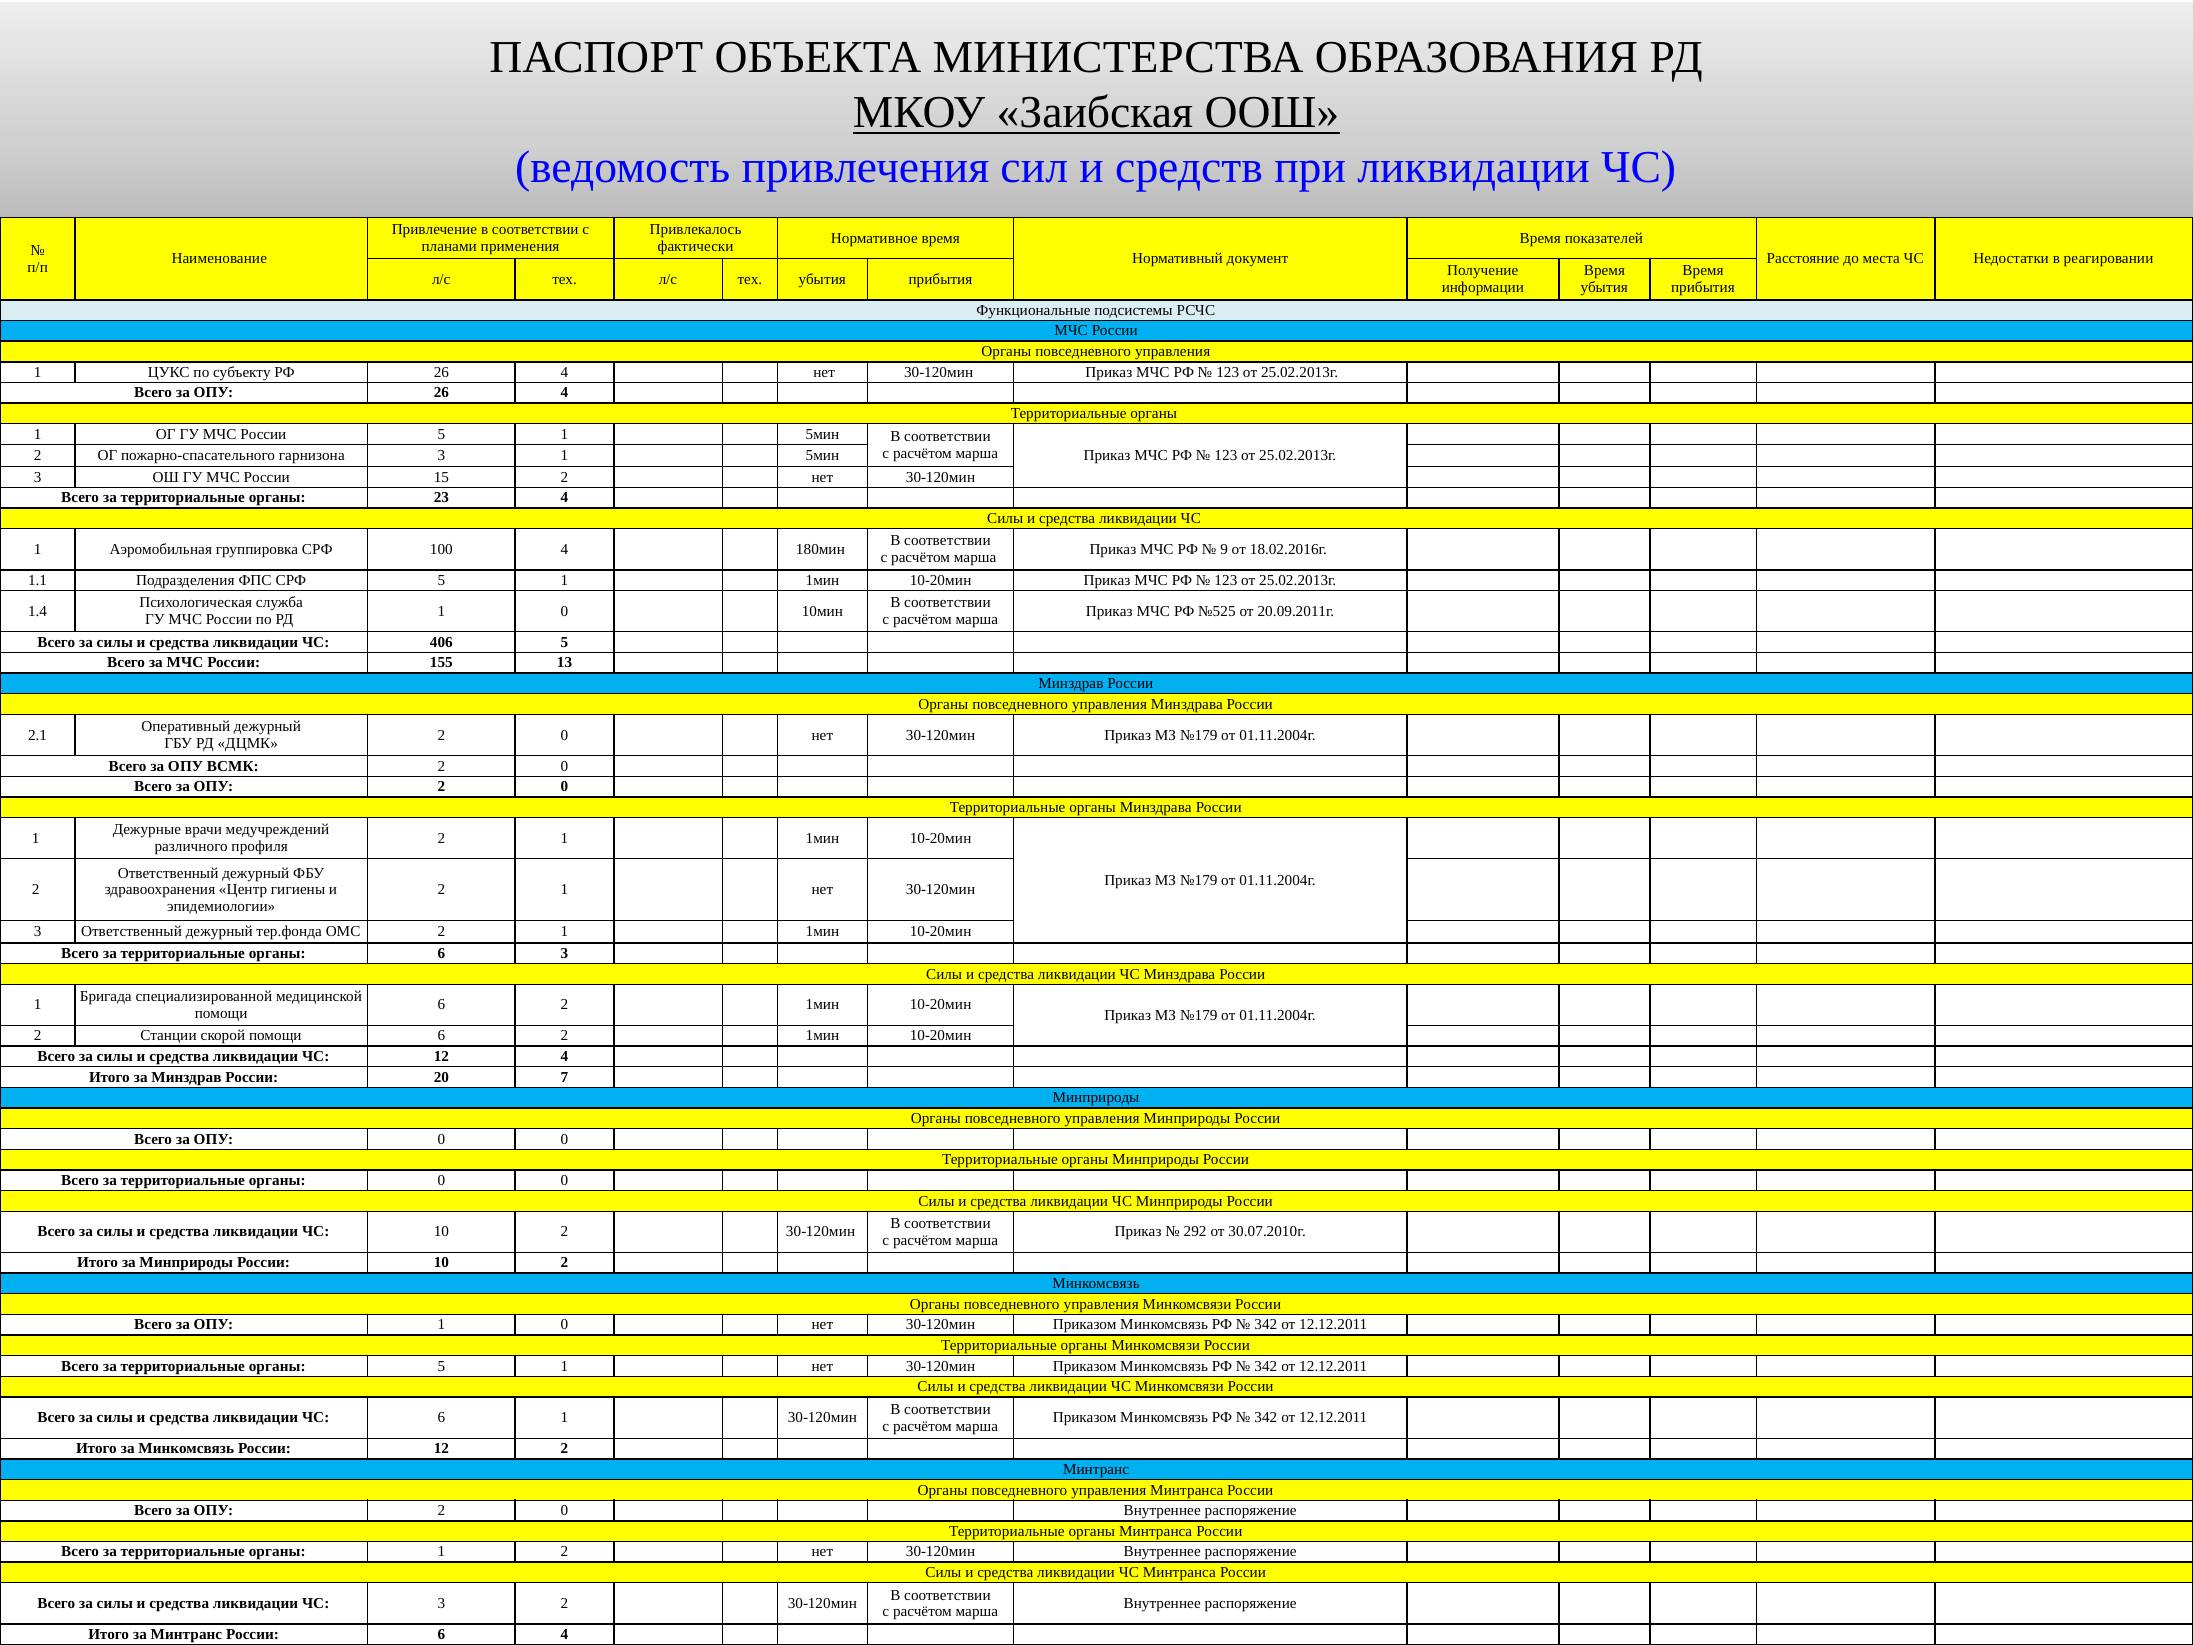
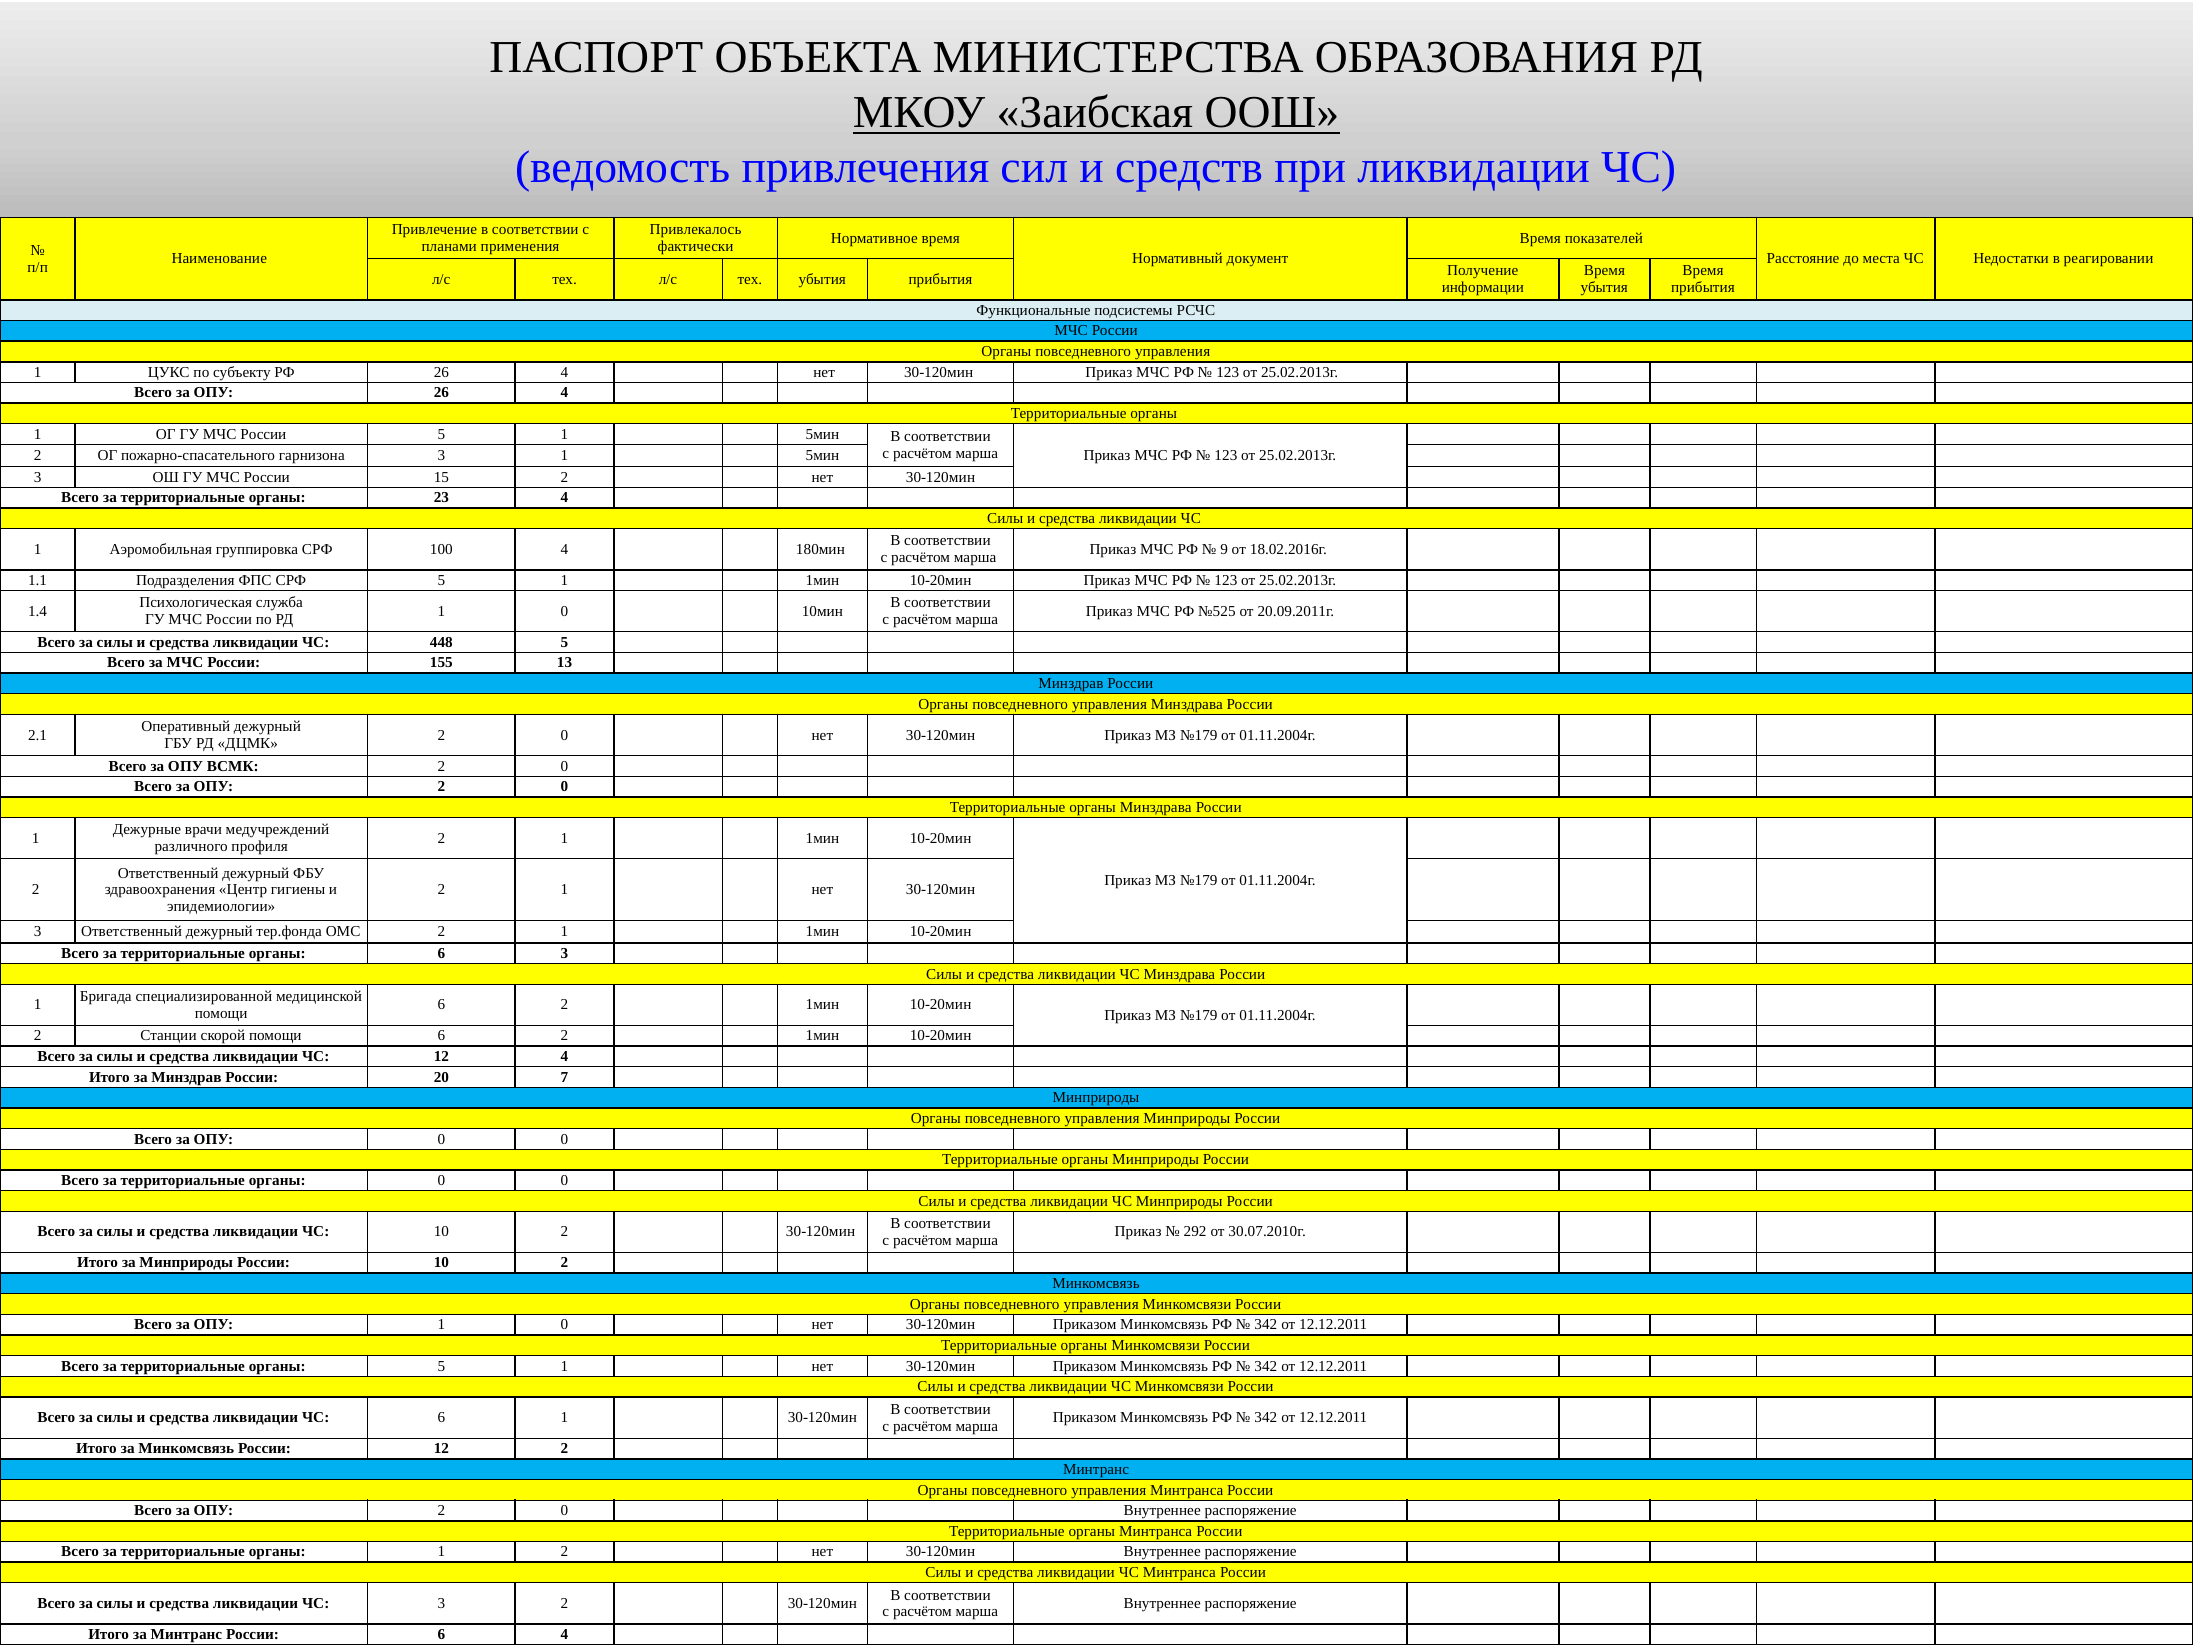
406: 406 -> 448 (441, 642)
